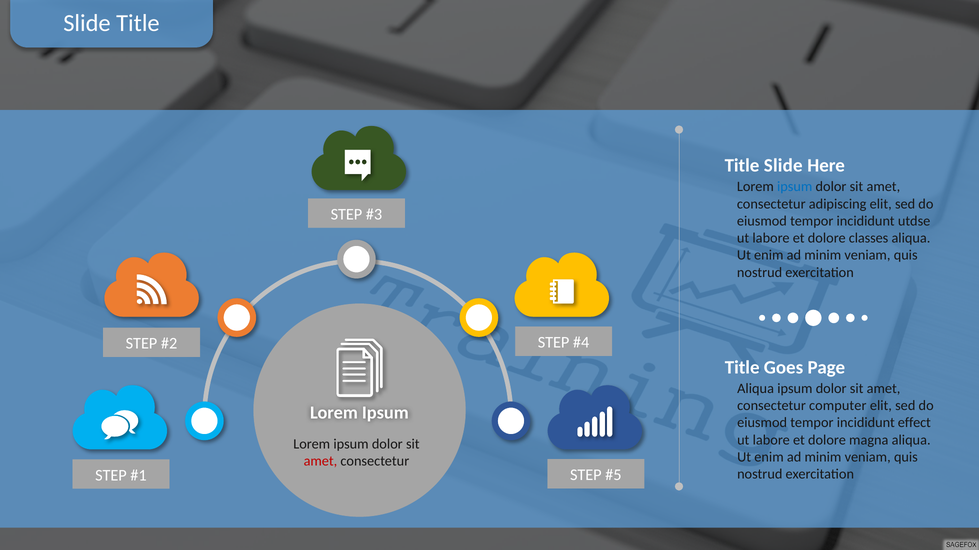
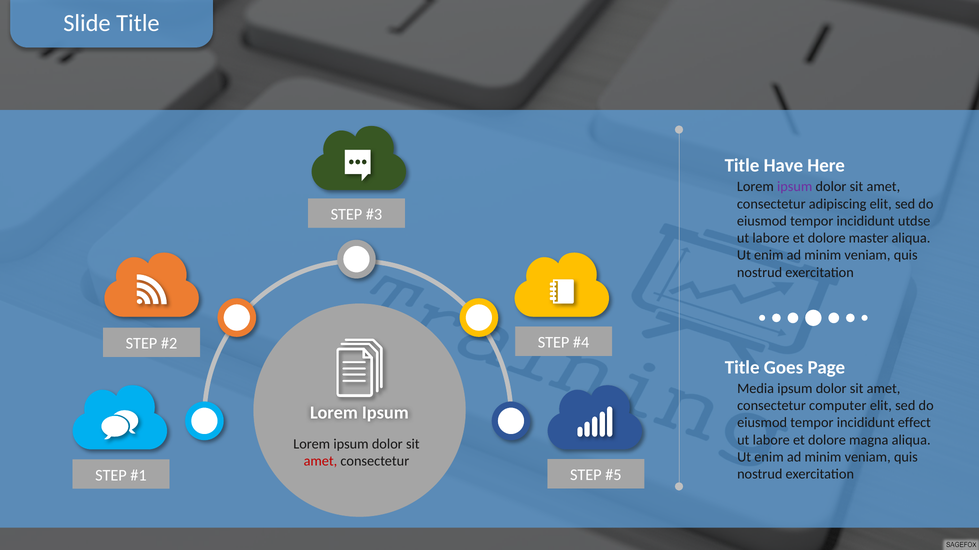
Title Slide: Slide -> Have (783, 166)
ipsum colour: blue -> purple (795, 187)
classes: classes -> master (869, 238)
Aliqua: Aliqua -> Media (756, 389)
